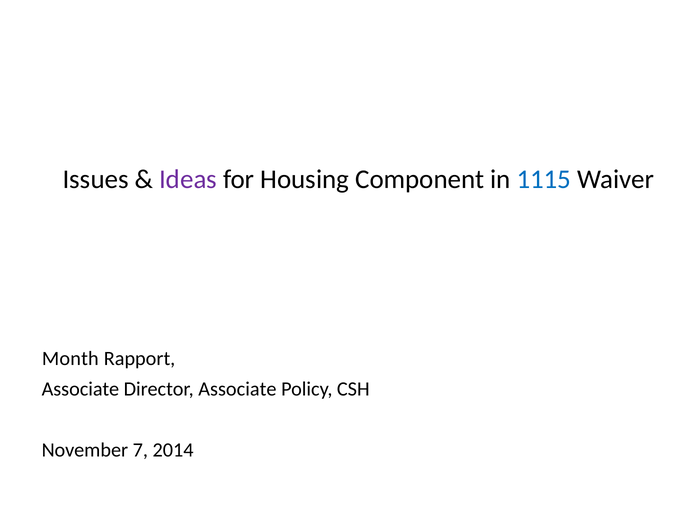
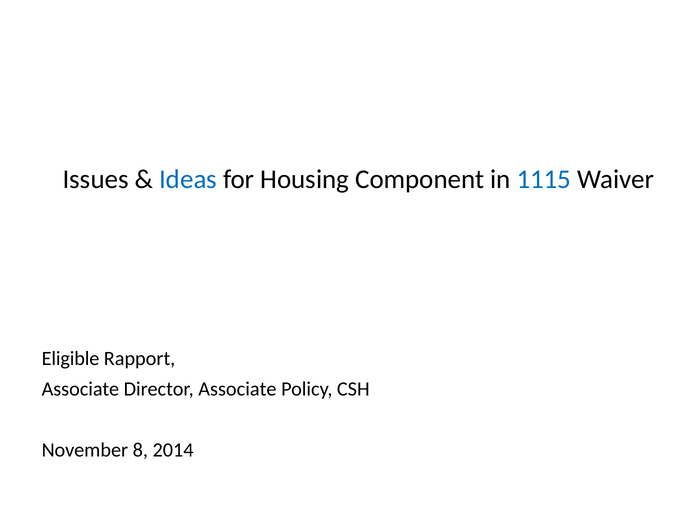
Ideas colour: purple -> blue (188, 179)
Month: Month -> Eligible (71, 358)
7: 7 -> 8 (140, 450)
